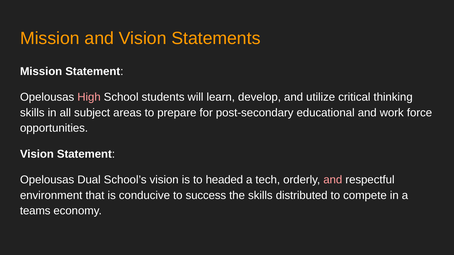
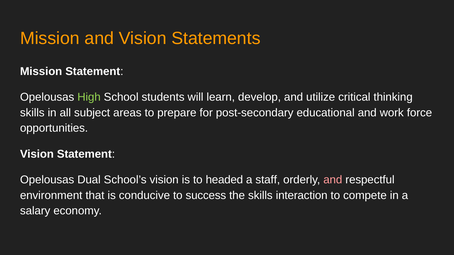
High colour: pink -> light green (89, 97)
tech: tech -> staff (268, 180)
distributed: distributed -> interaction (302, 196)
teams: teams -> salary (35, 211)
